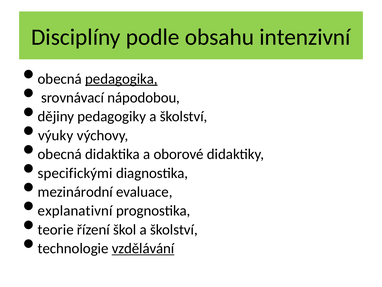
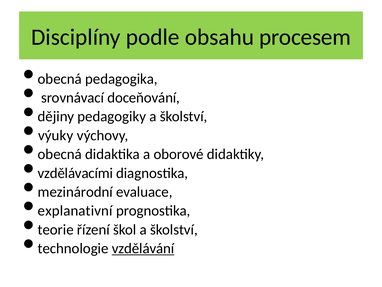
intenzivní: intenzivní -> procesem (305, 37)
pedagogika underline: present -> none (121, 79)
nápodobou: nápodobou -> doceňování (144, 98)
specifickými: specifickými -> vzdělávacími (75, 173)
